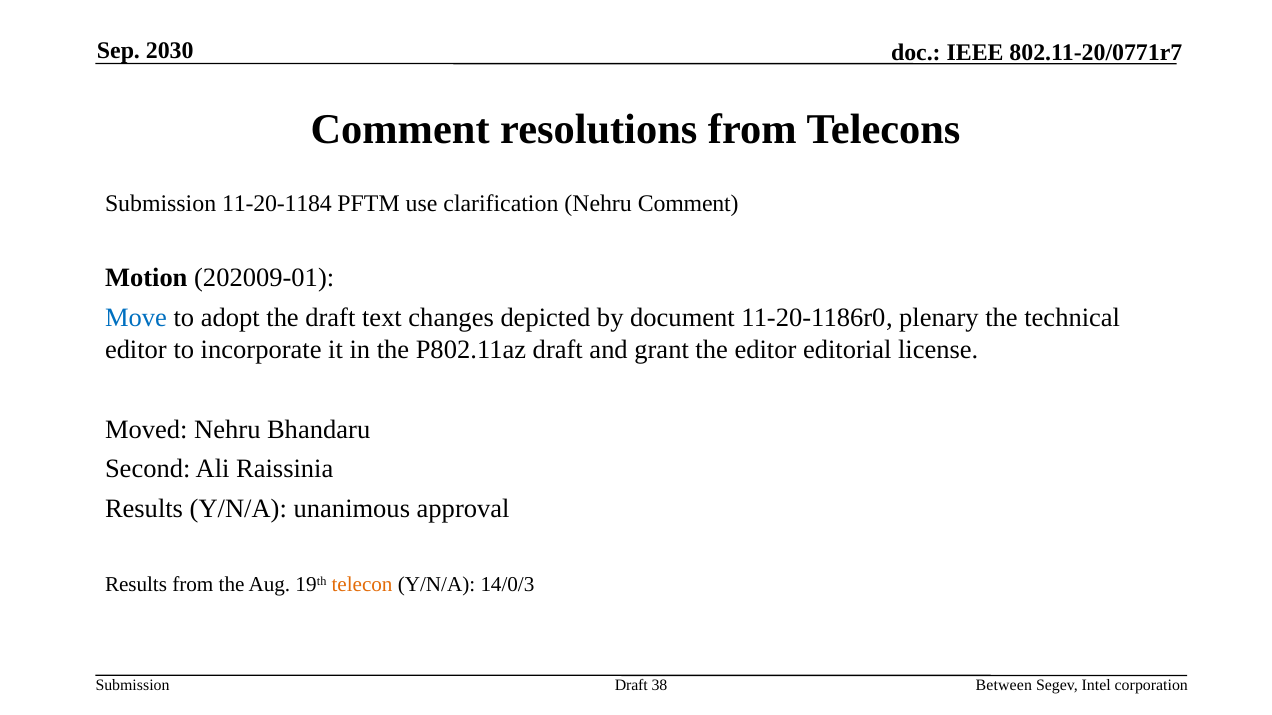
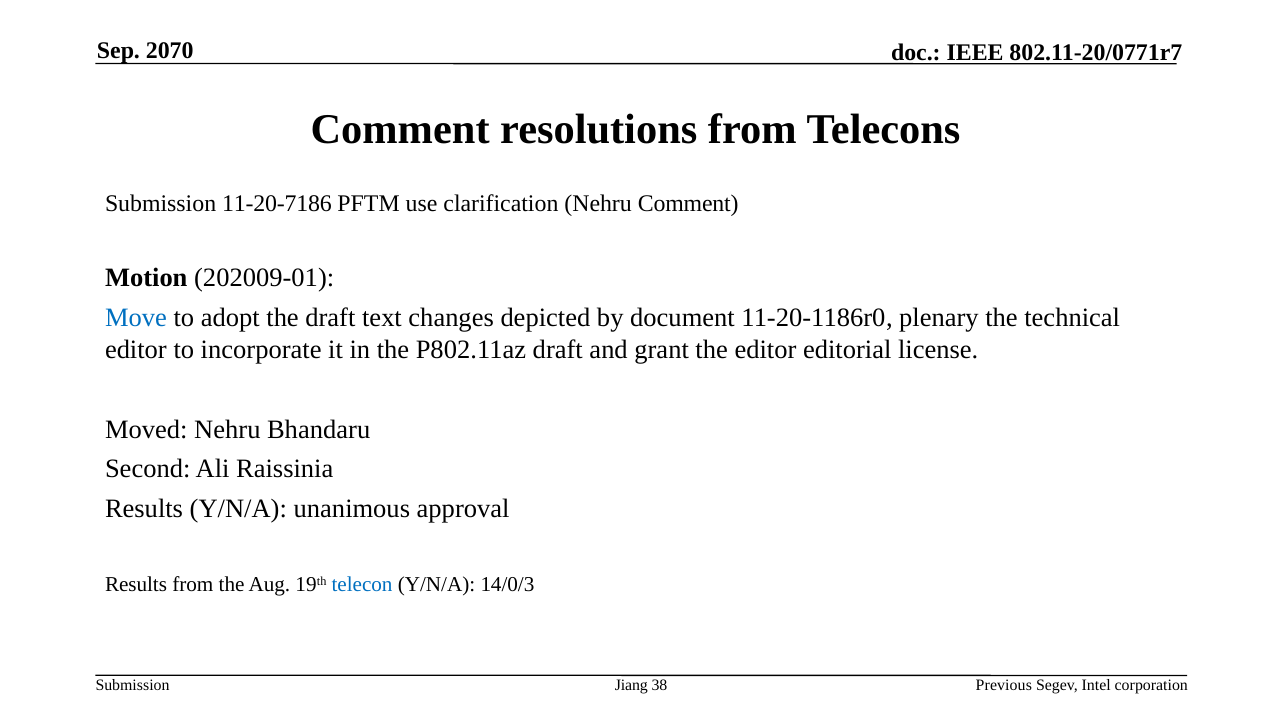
2030: 2030 -> 2070 (170, 51)
11-20-1184: 11-20-1184 -> 11-20-7186 (277, 203)
telecon colour: orange -> blue (362, 585)
Draft: Draft -> Jiang (631, 686)
Between: Between -> Previous (1004, 686)
